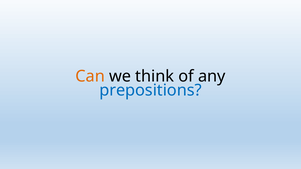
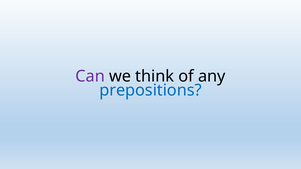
Can colour: orange -> purple (90, 76)
